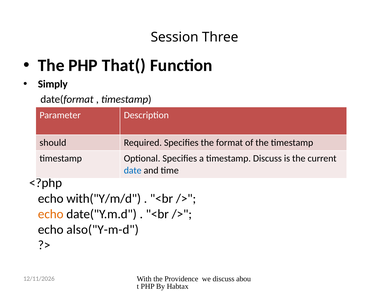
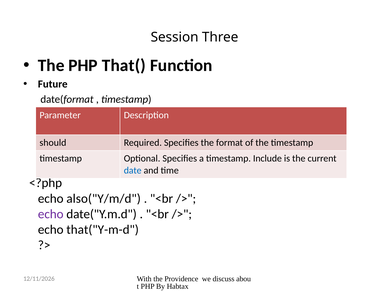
Simply: Simply -> Future (53, 84)
timestamp Discuss: Discuss -> Include (267, 158)
with("Y/m/d: with("Y/m/d -> also("Y/m/d (104, 198)
echo colour: orange -> purple (51, 214)
also("Y-m-d: also("Y-m-d -> that("Y-m-d (103, 229)
